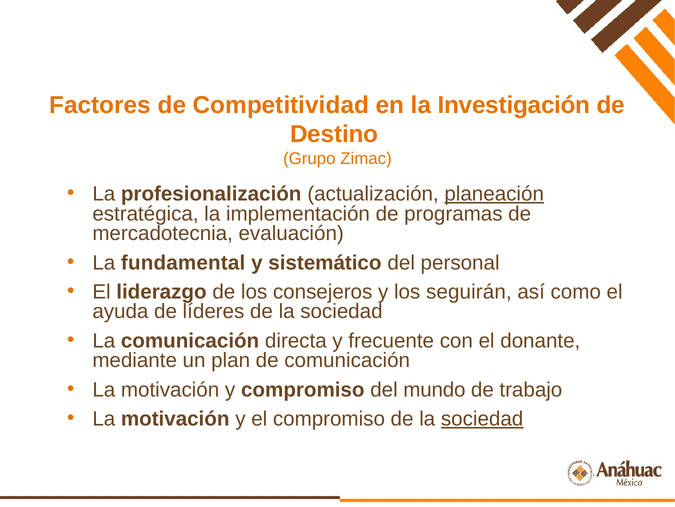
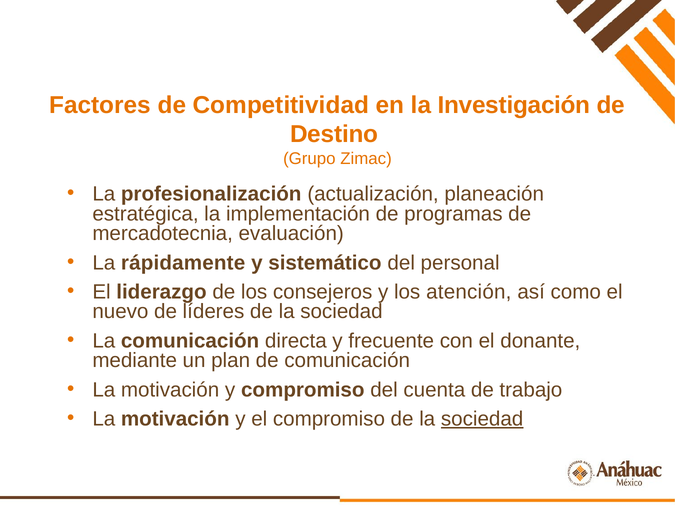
planeación underline: present -> none (494, 194)
fundamental: fundamental -> rápidamente (183, 262)
seguirán: seguirán -> atención (469, 291)
ayuda: ayuda -> nuevo (120, 311)
mundo: mundo -> cuenta (434, 389)
